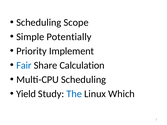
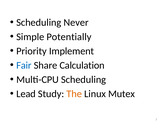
Scope: Scope -> Never (76, 23)
Yield: Yield -> Lead (26, 94)
The colour: blue -> orange (74, 94)
Which: Which -> Mutex (122, 94)
